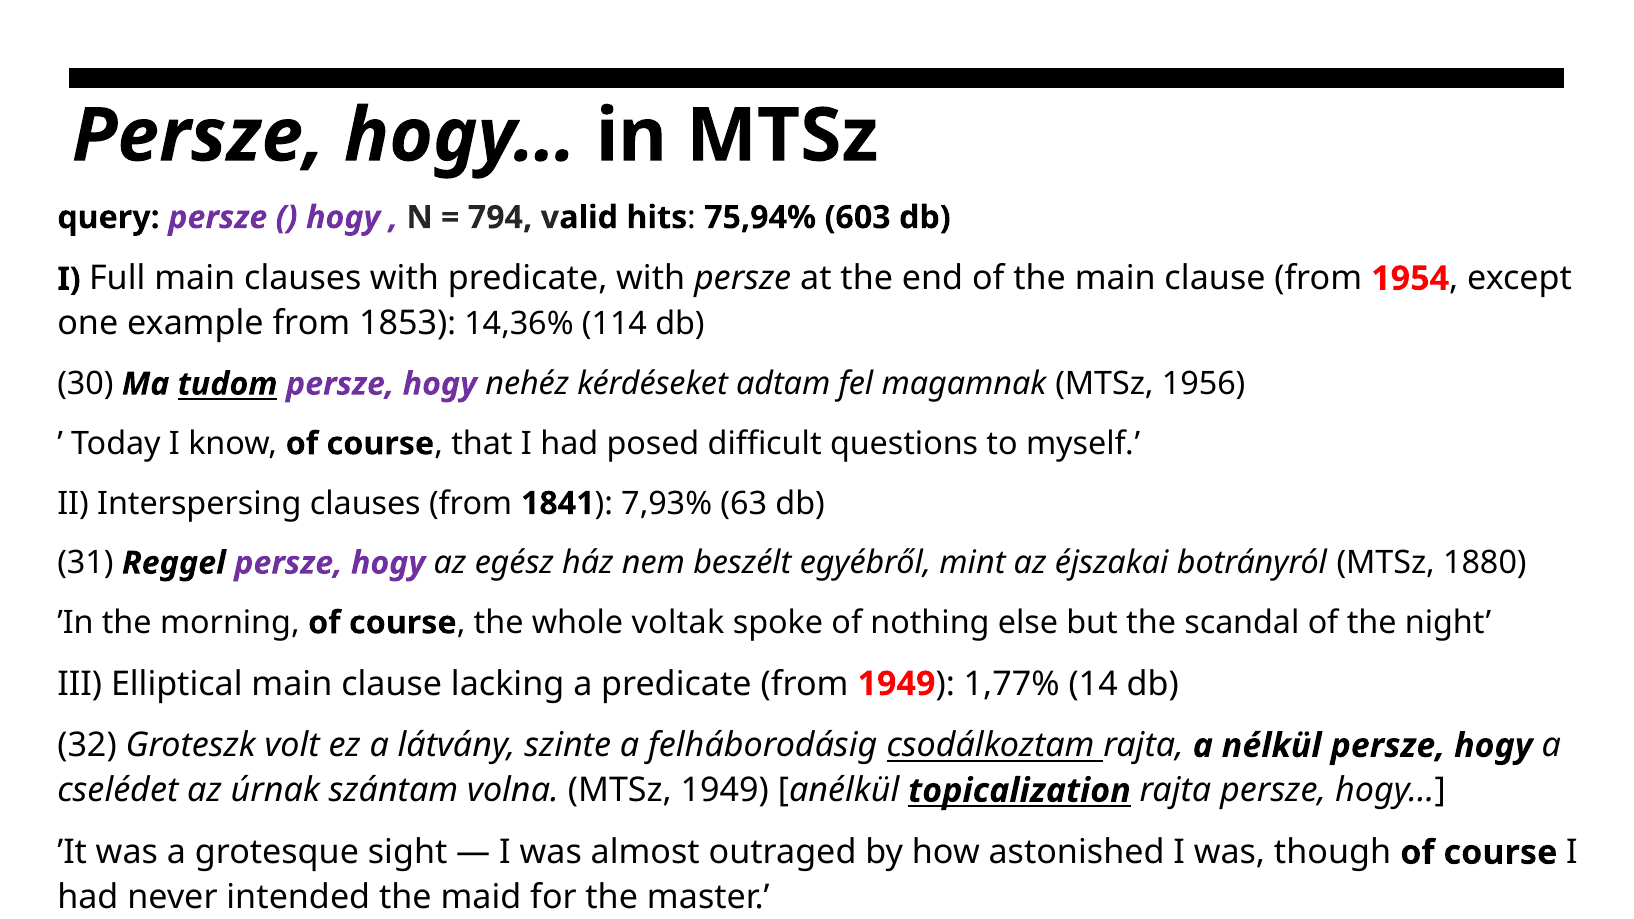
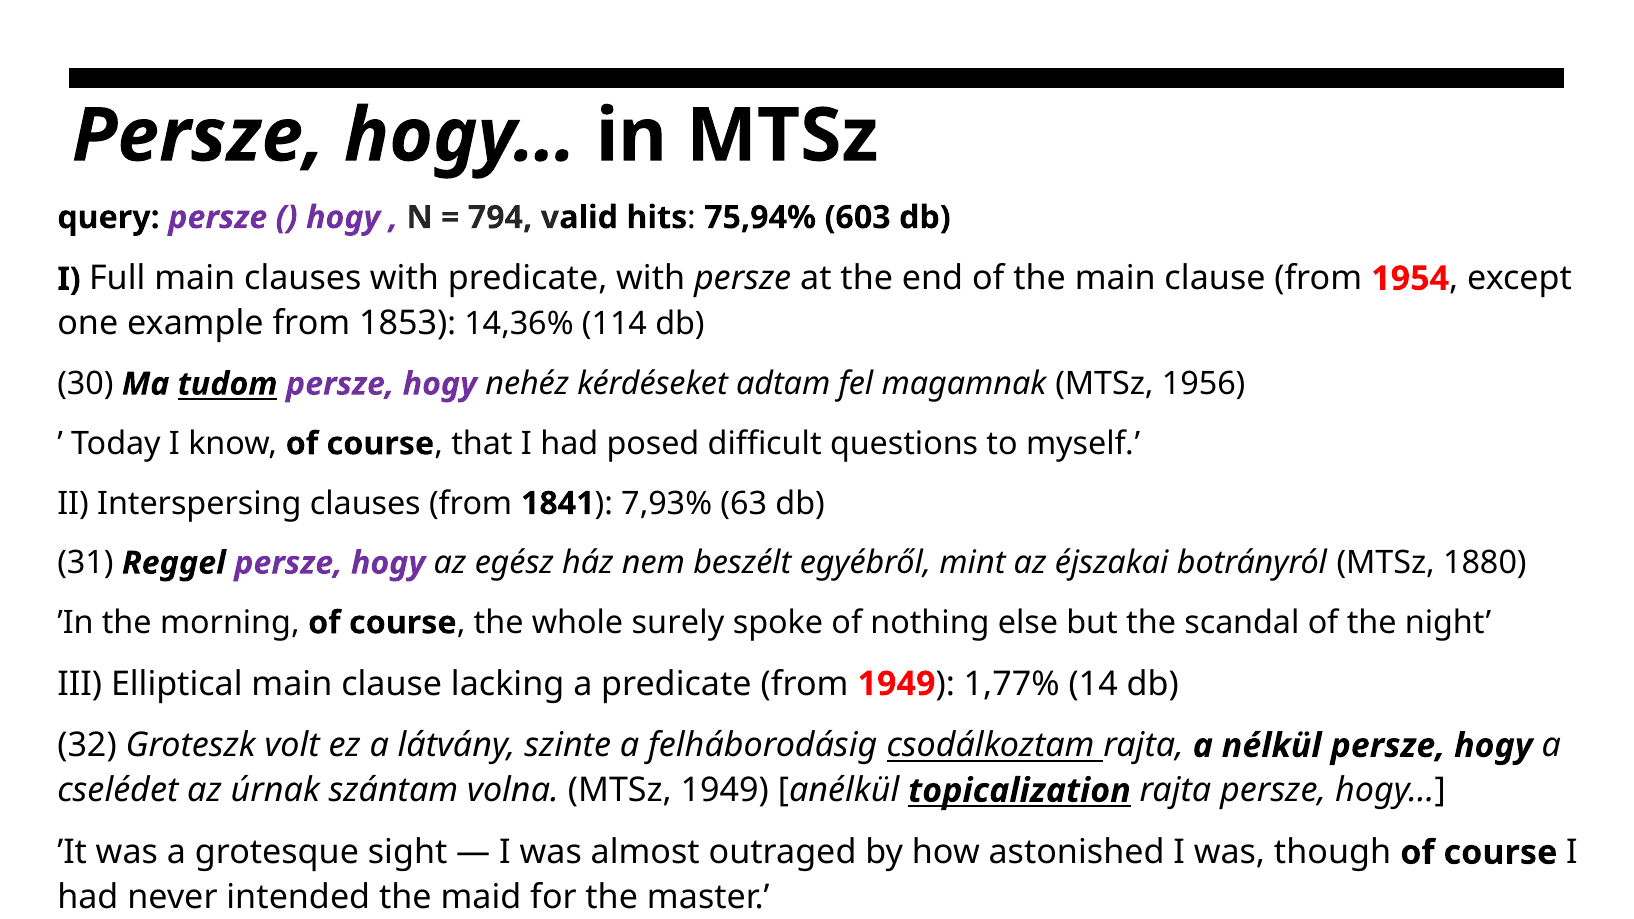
voltak: voltak -> surely (678, 623)
